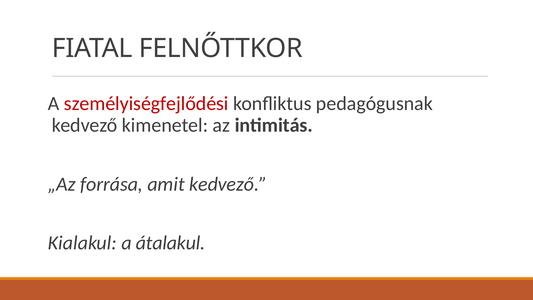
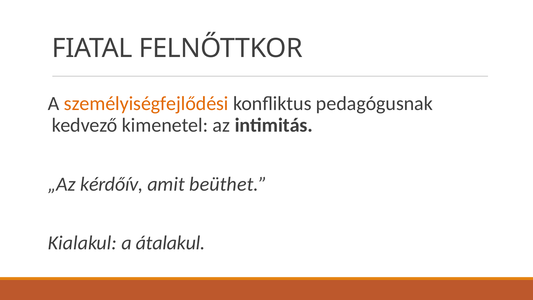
személyiségfejlődési colour: red -> orange (146, 104)
forrása: forrása -> kérdőív (112, 184)
amit kedvező: kedvező -> beüthet (228, 184)
